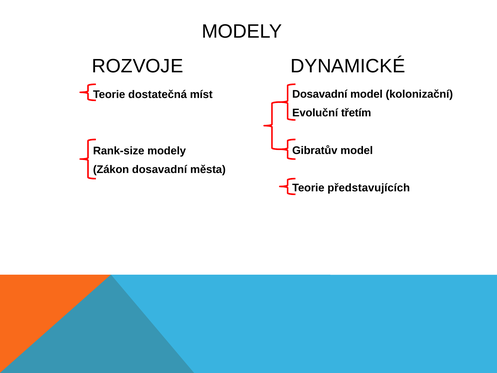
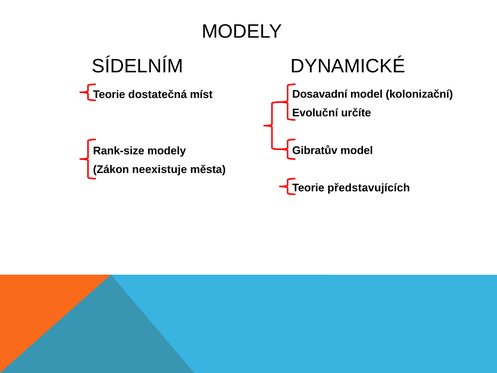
ROZVOJE: ROZVOJE -> SÍDELNÍM (138, 66)
třetím: třetím -> určíte (356, 113)
Zákon dosavadní: dosavadní -> neexistuje (160, 170)
